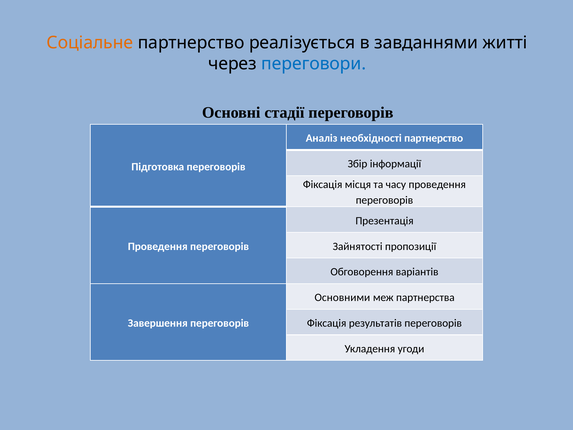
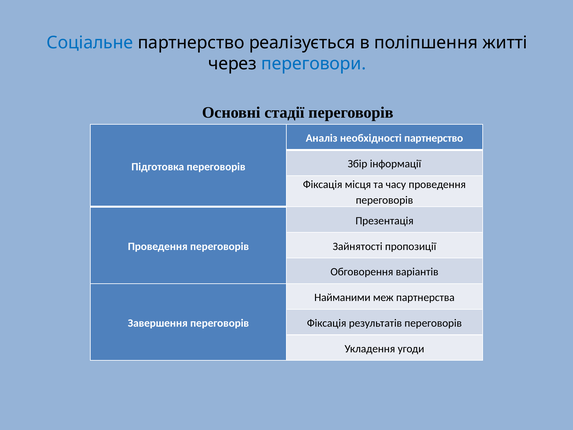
Соціальне colour: orange -> blue (90, 43)
завданнями: завданнями -> поліпшення (426, 43)
Основними: Основними -> Найманими (342, 297)
